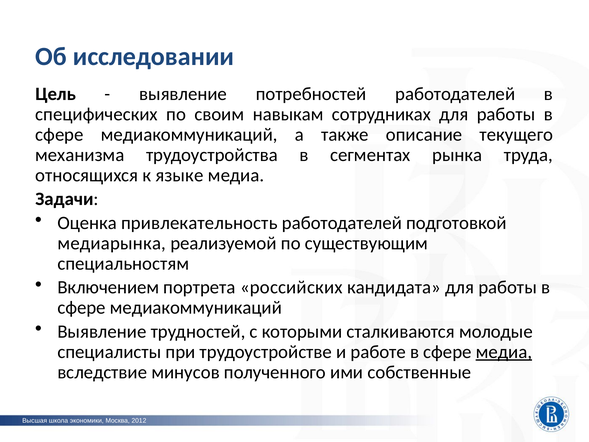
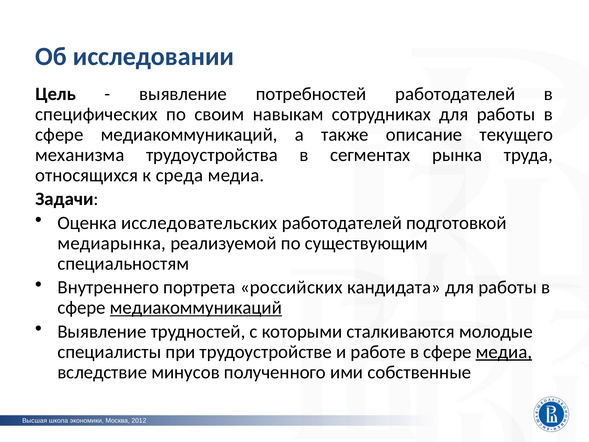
языке: языке -> среда (179, 175)
привлекательность: привлекательность -> исследовательских (199, 223)
Включением: Включением -> Внутреннего (108, 287)
медиакоммуникаций underline: none -> present (196, 308)
